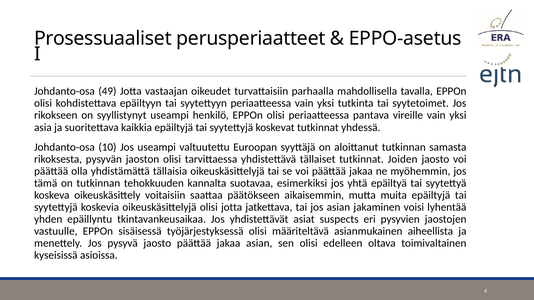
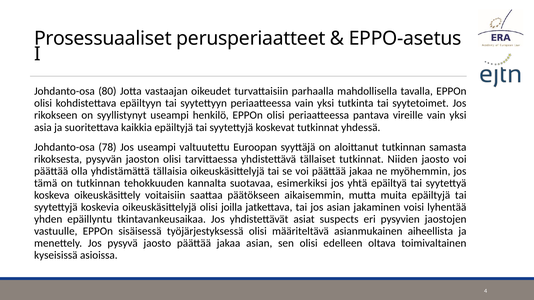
49: 49 -> 80 (107, 91)
10: 10 -> 78 (107, 147)
Joiden: Joiden -> Niiden (403, 159)
olisi jotta: jotta -> joilla (232, 207)
